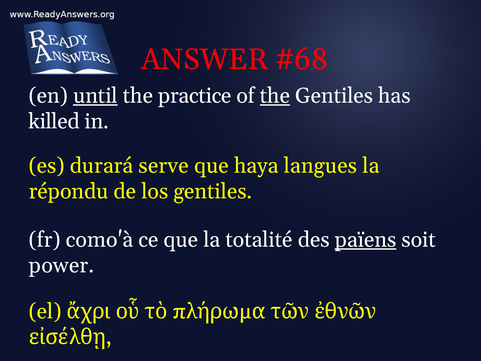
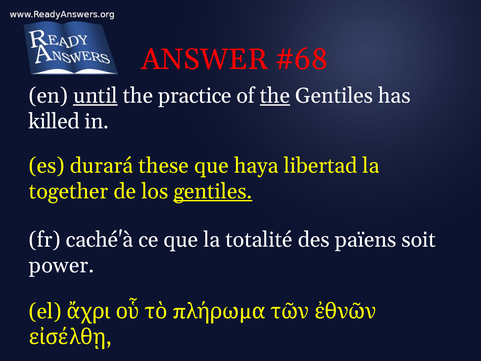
serve: serve -> these (164, 166)
langues: langues -> libertad (321, 166)
répondu: répondu -> together (69, 191)
gentiles underline: none -> present (213, 191)
como'à: como'à -> caché'à (100, 240)
païens underline: present -> none (366, 240)
